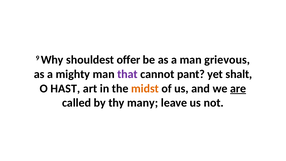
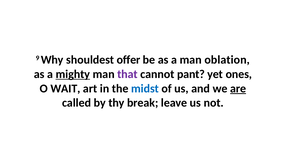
grievous: grievous -> oblation (227, 60)
mighty underline: none -> present (73, 74)
shalt: shalt -> ones (239, 74)
HAST: HAST -> WAIT (65, 88)
midst colour: orange -> blue (145, 88)
many: many -> break (143, 103)
